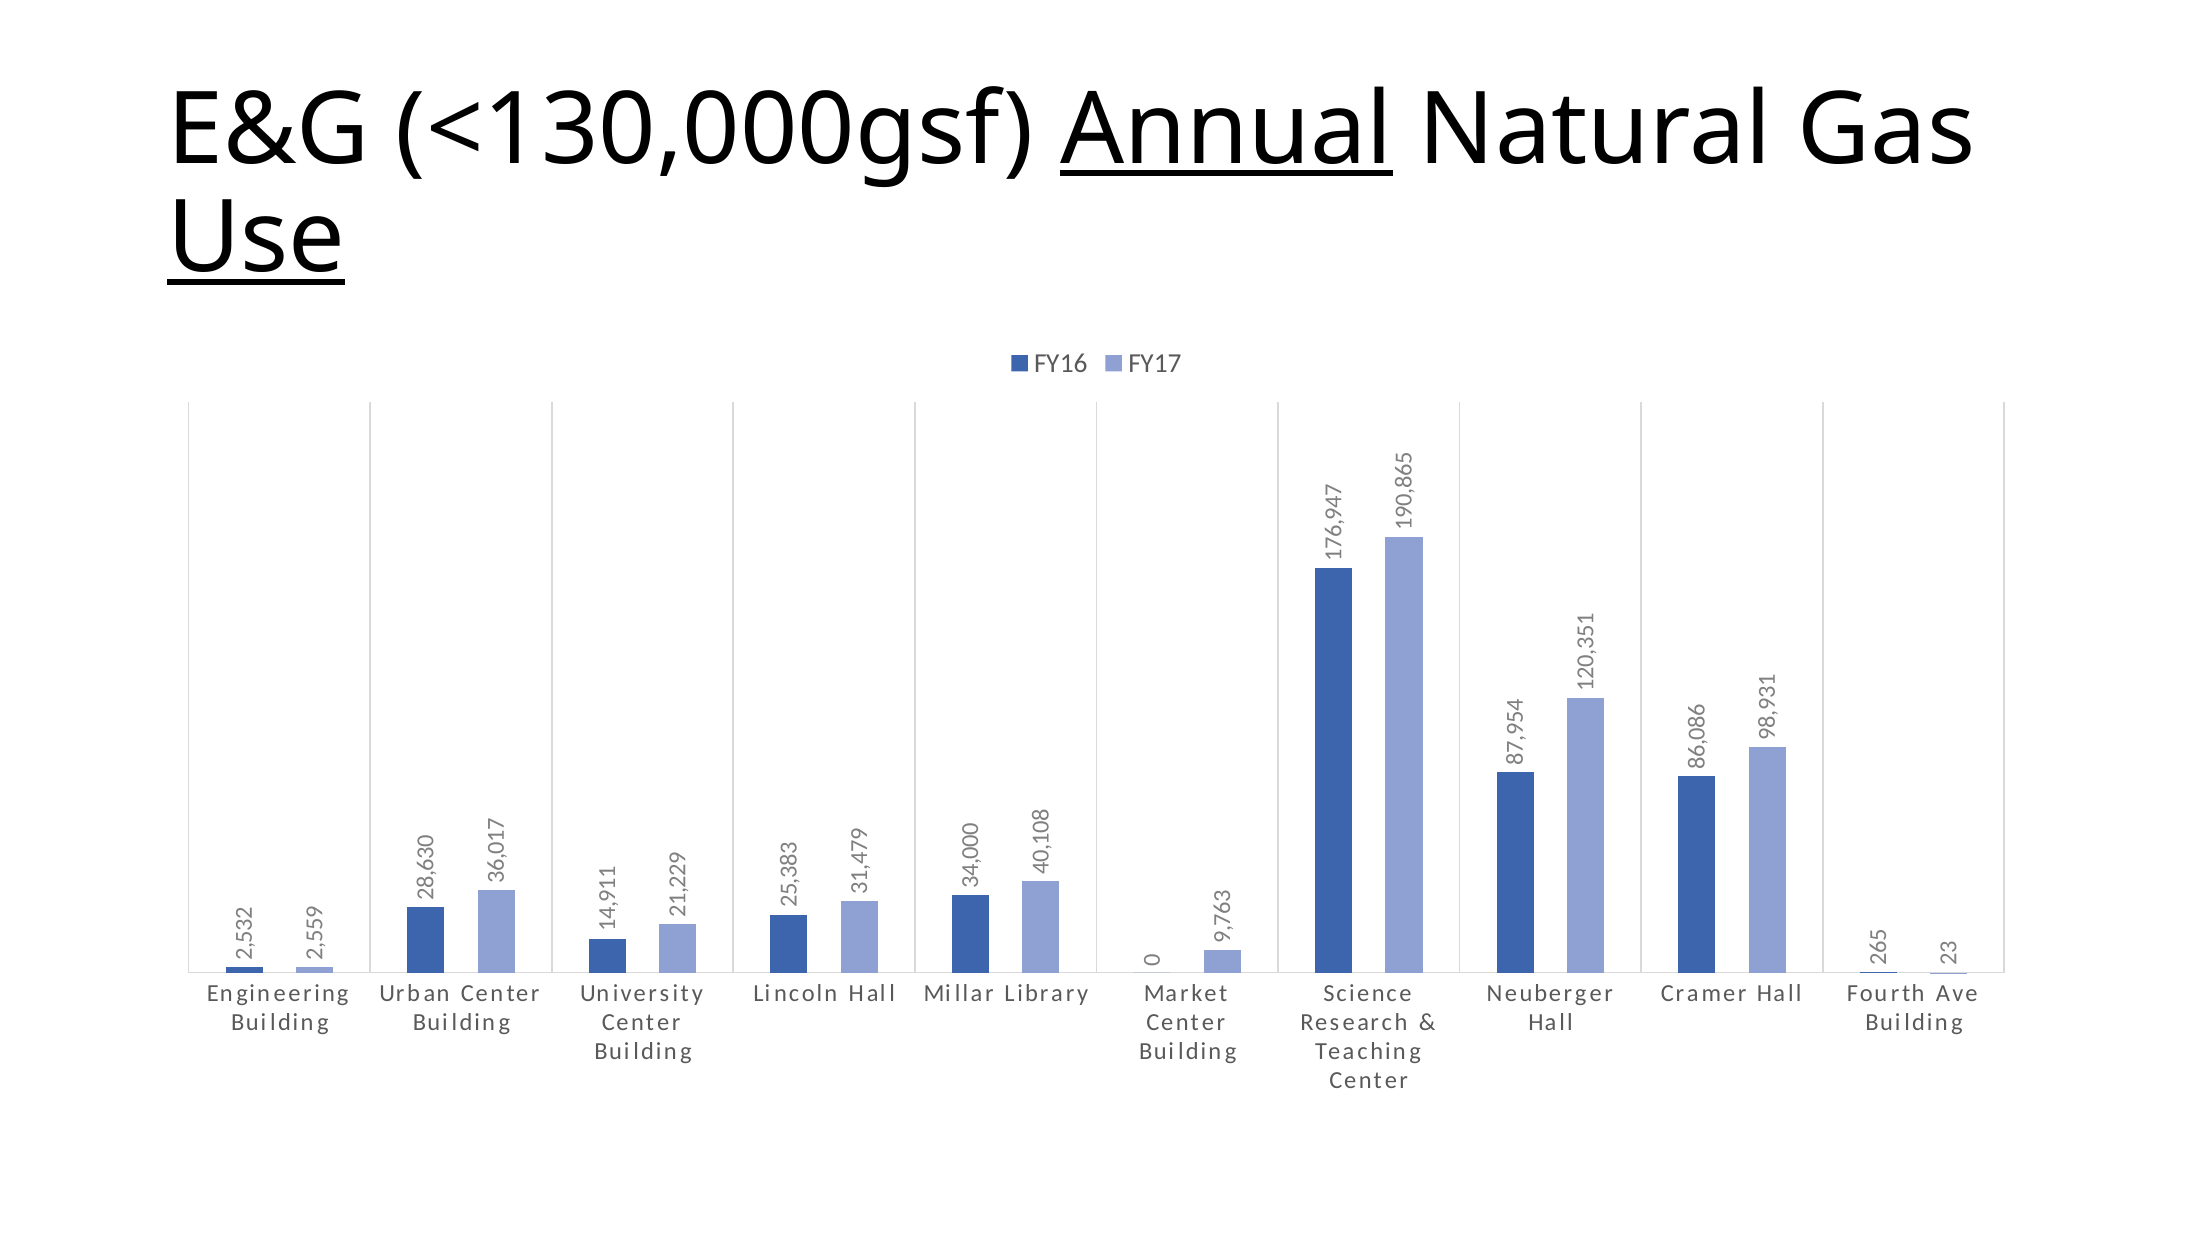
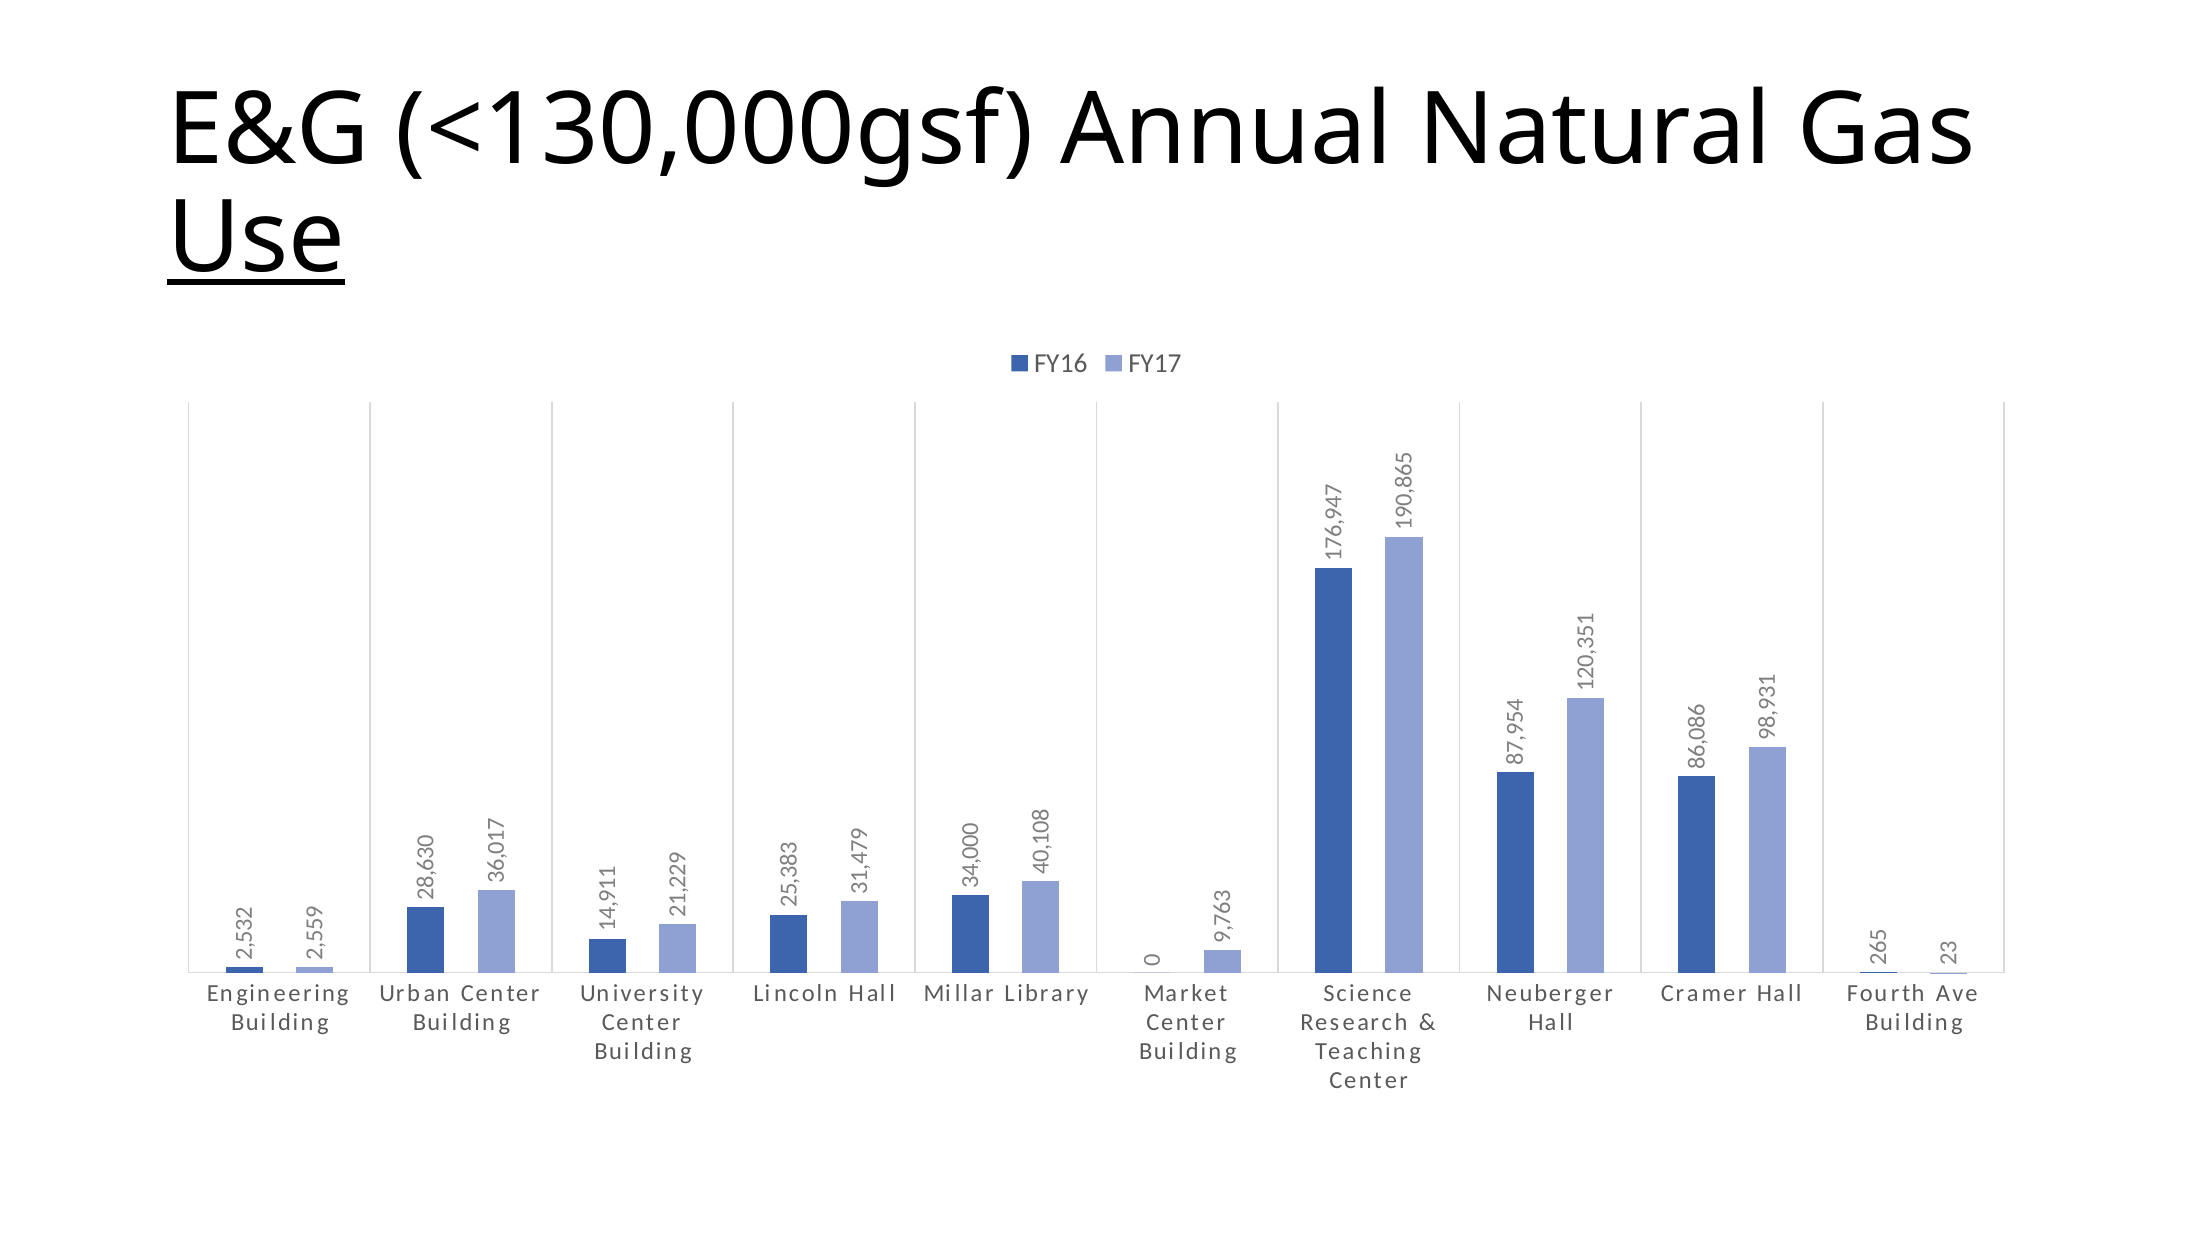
Annual underline: present -> none (1226, 130)
